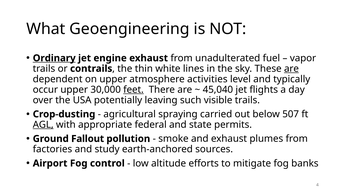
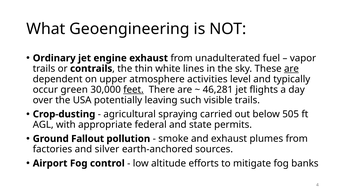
Ordinary underline: present -> none (54, 58)
occur upper: upper -> green (74, 90)
45,040: 45,040 -> 46,281 (218, 90)
507: 507 -> 505 (291, 114)
AGL underline: present -> none (43, 125)
study: study -> silver (107, 149)
